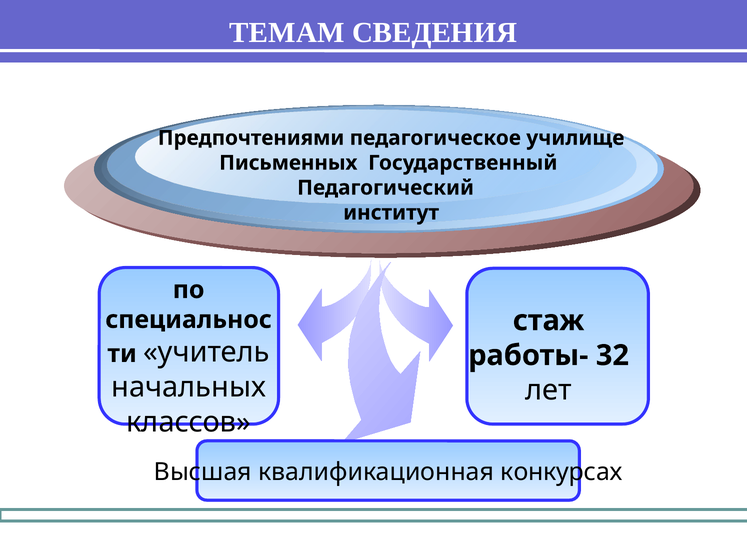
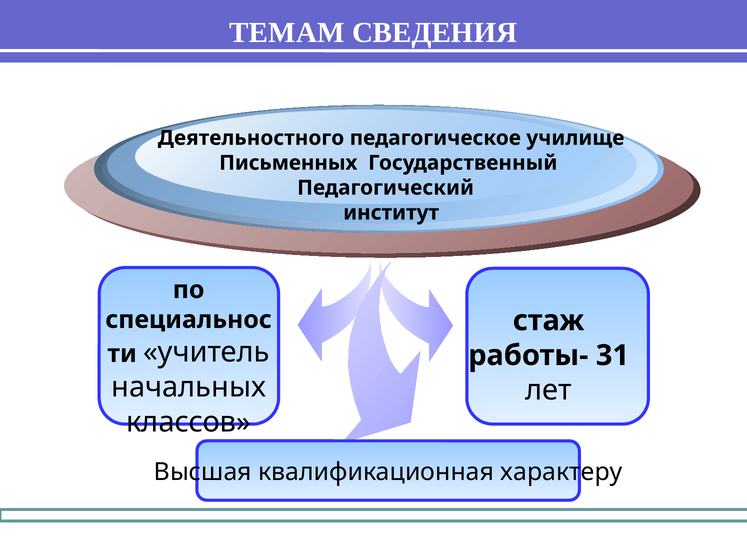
Предпочтениями: Предпочтениями -> Деятельностного (251, 138)
32: 32 -> 31 (612, 356)
конкурсах: конкурсах -> характеру (561, 472)
